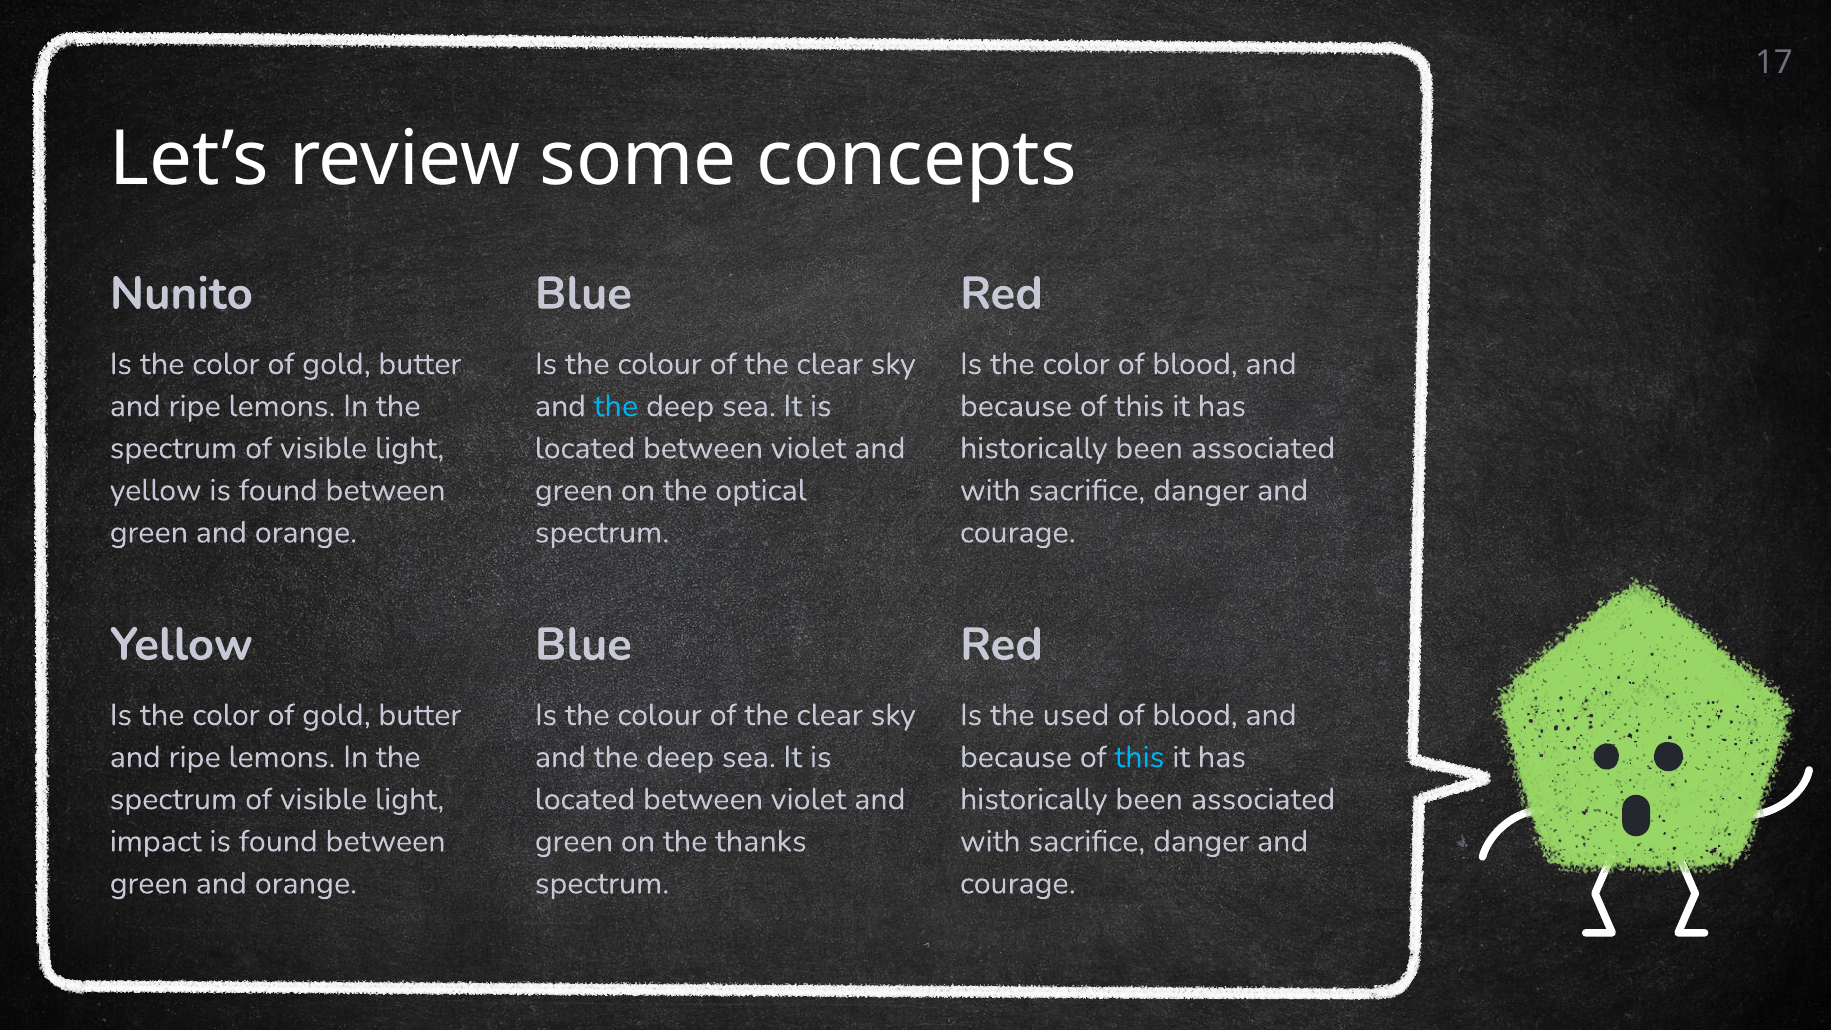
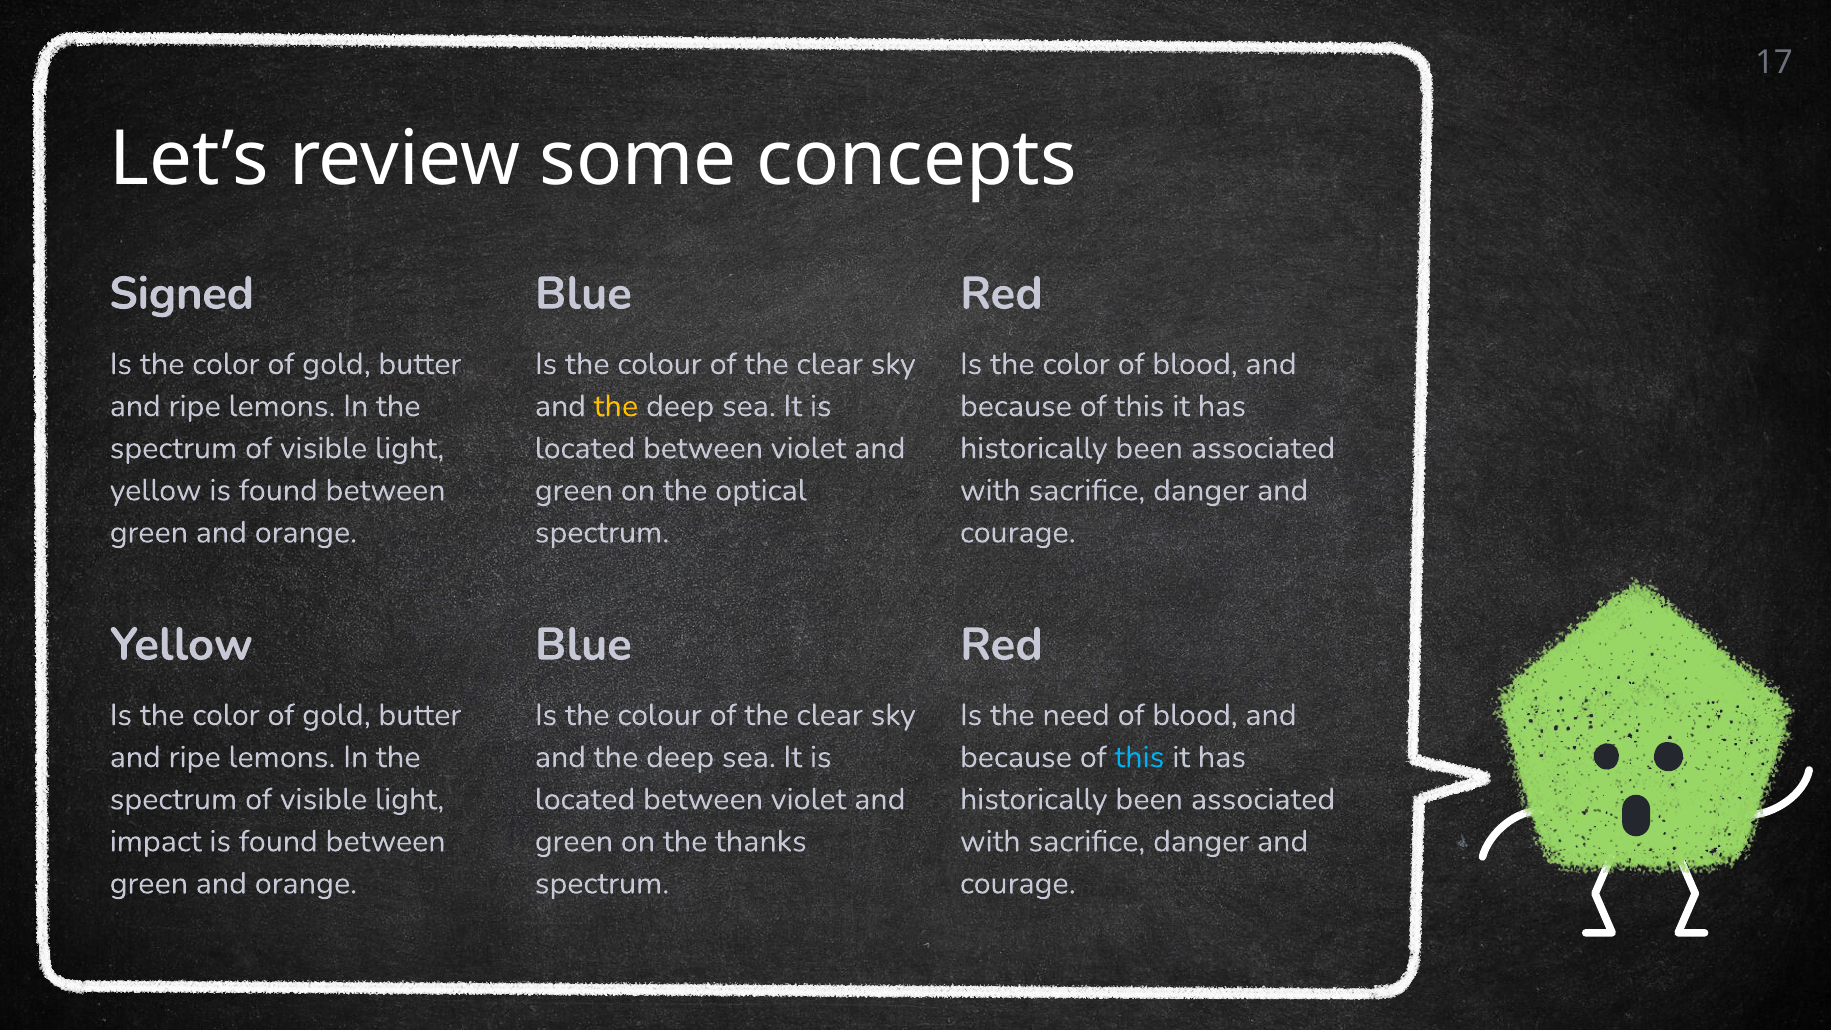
Nunito: Nunito -> Signed (182, 293)
the colour: light blue -> yellow (616, 406)
used: used -> need (1076, 715)
